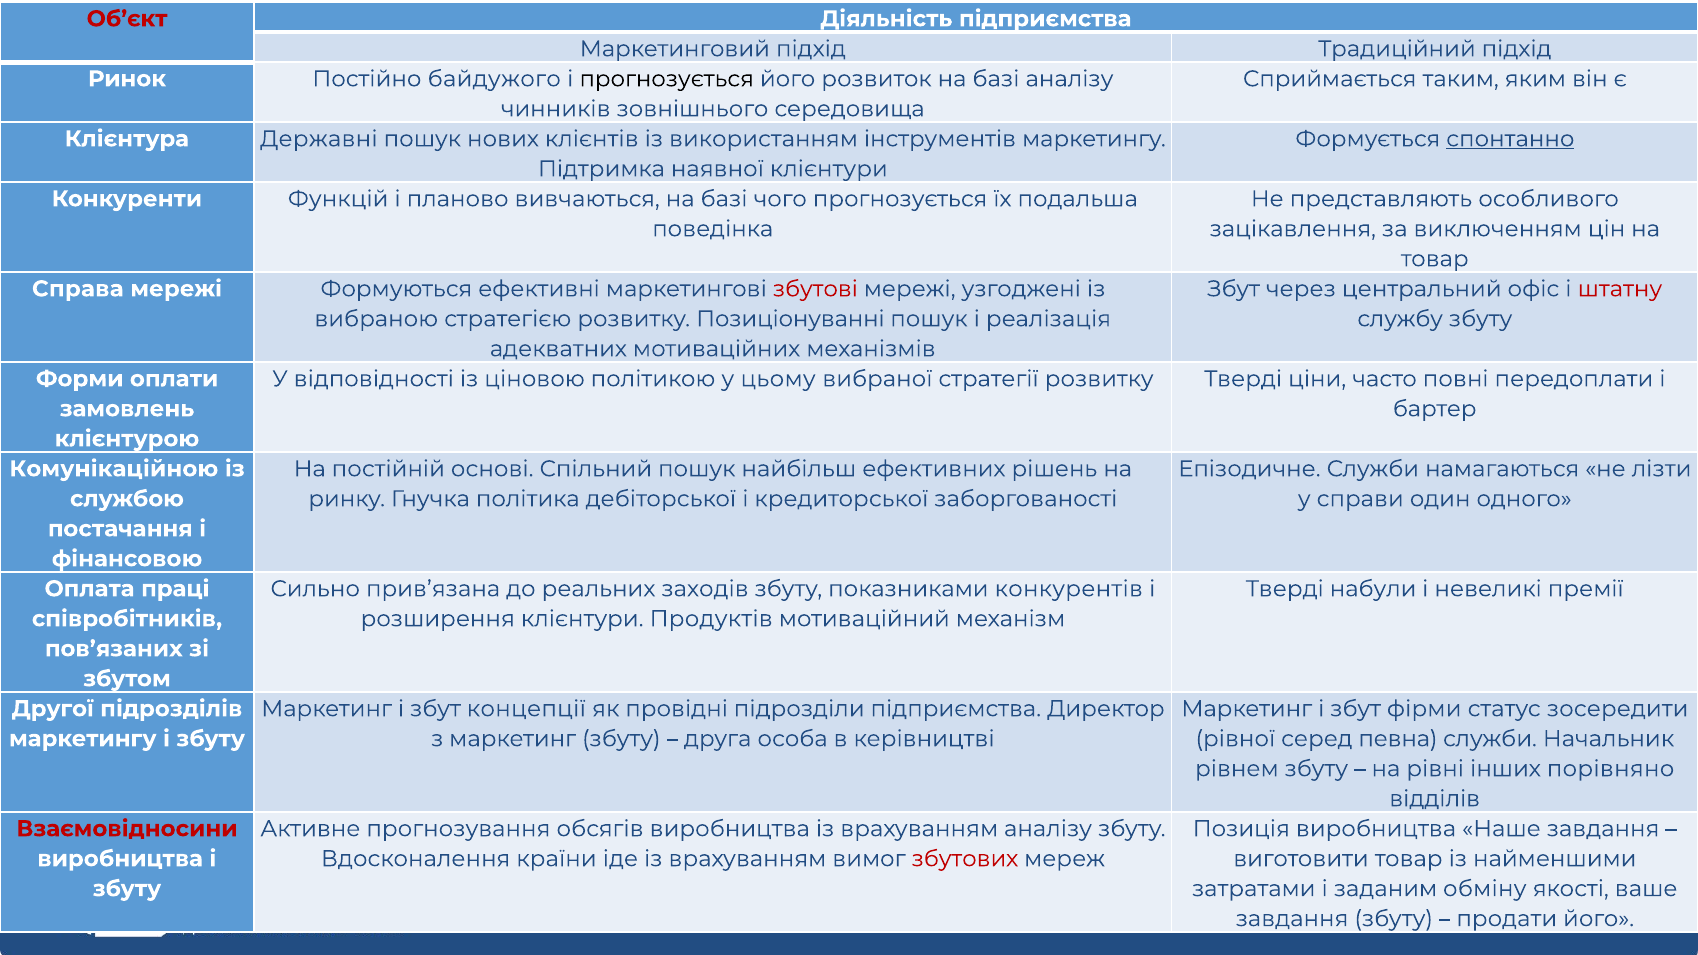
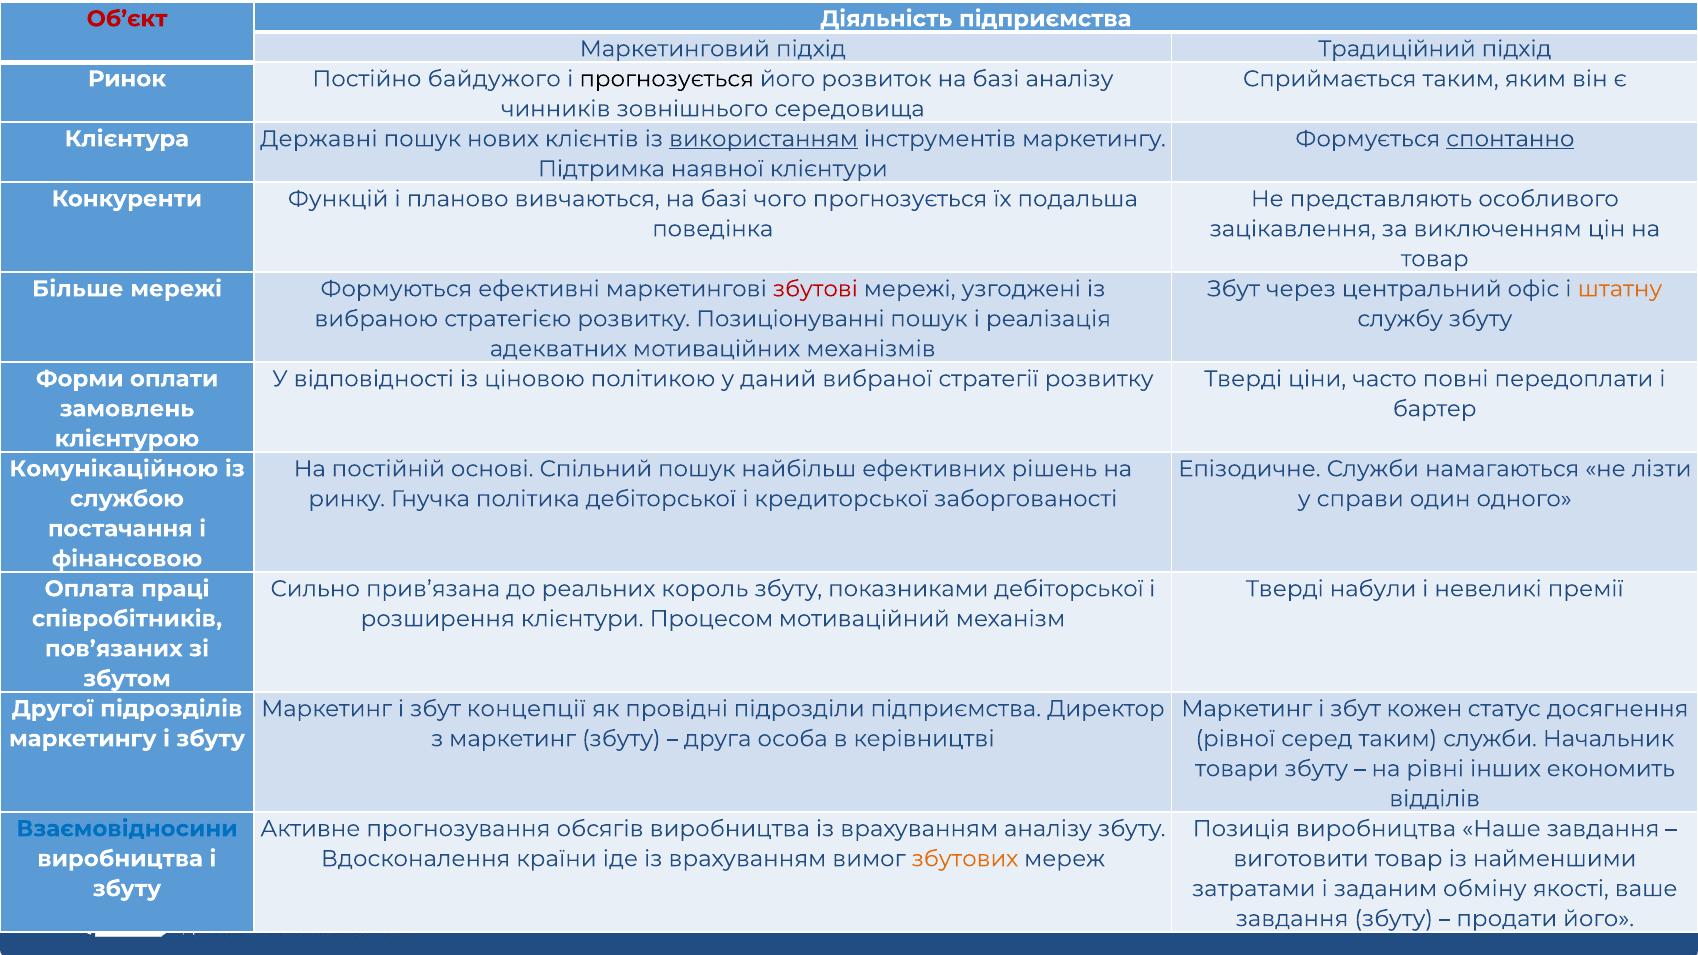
використанням underline: none -> present (763, 139)
Справа: Справа -> Більше (78, 289)
штатну colour: red -> orange (1620, 289)
цьому: цьому -> даний (778, 379)
заходів: заходів -> король (705, 589)
показниками конкурентів: конкурентів -> дебіторської (1069, 589)
Продуктів: Продуктів -> Процесом (711, 619)
фірми: фірми -> кожен (1424, 709)
зосередити: зосередити -> досягнення (1618, 709)
серед певна: певна -> таким (1398, 739)
рівнем: рівнем -> товари (1237, 769)
порівняно: порівняно -> економить (1611, 769)
Взаємовідносини colour: red -> blue (127, 829)
збутових colour: red -> orange (965, 859)
